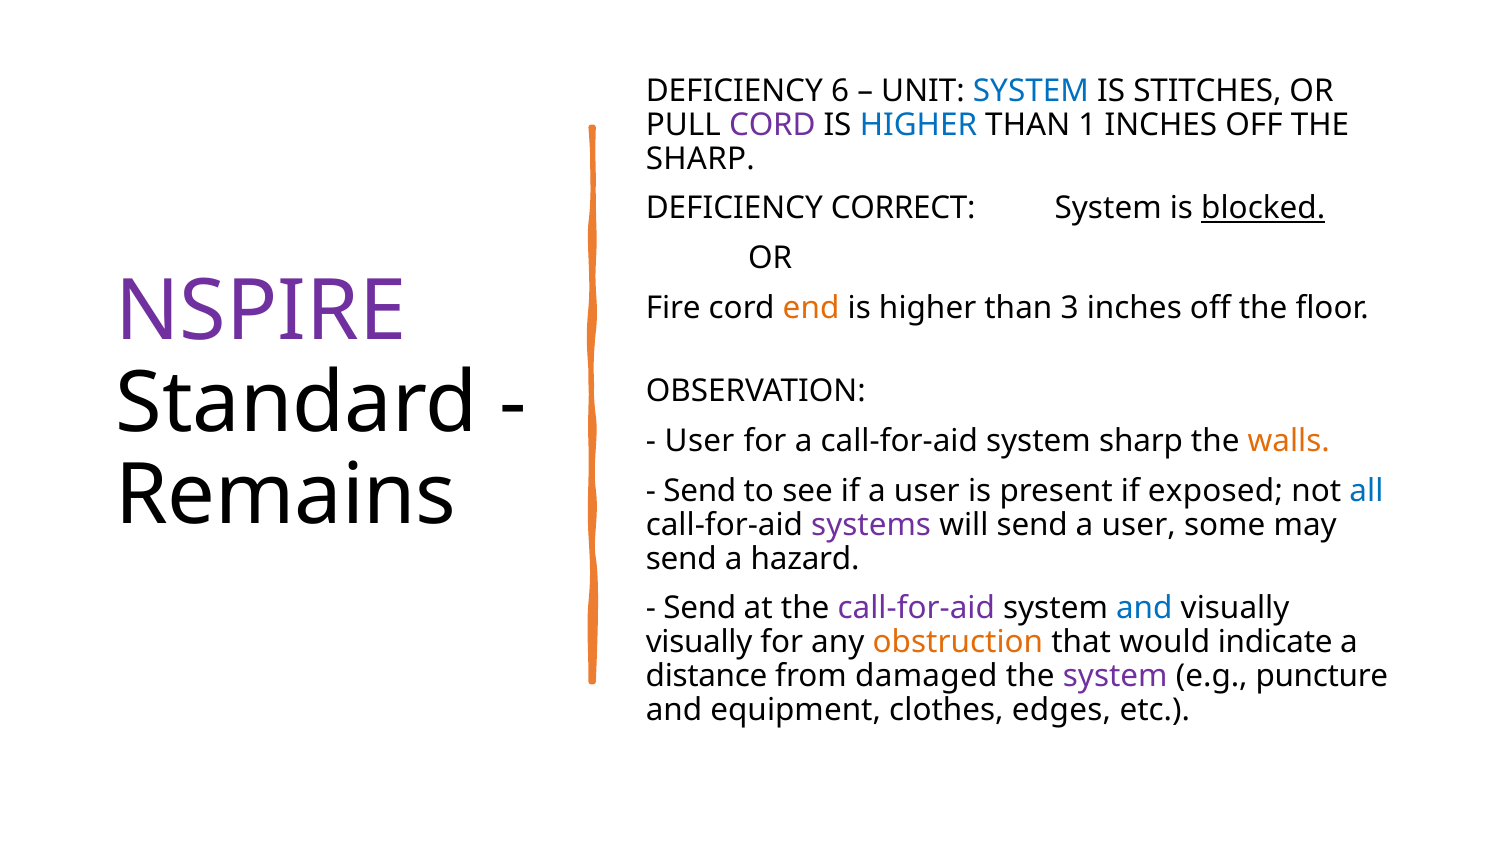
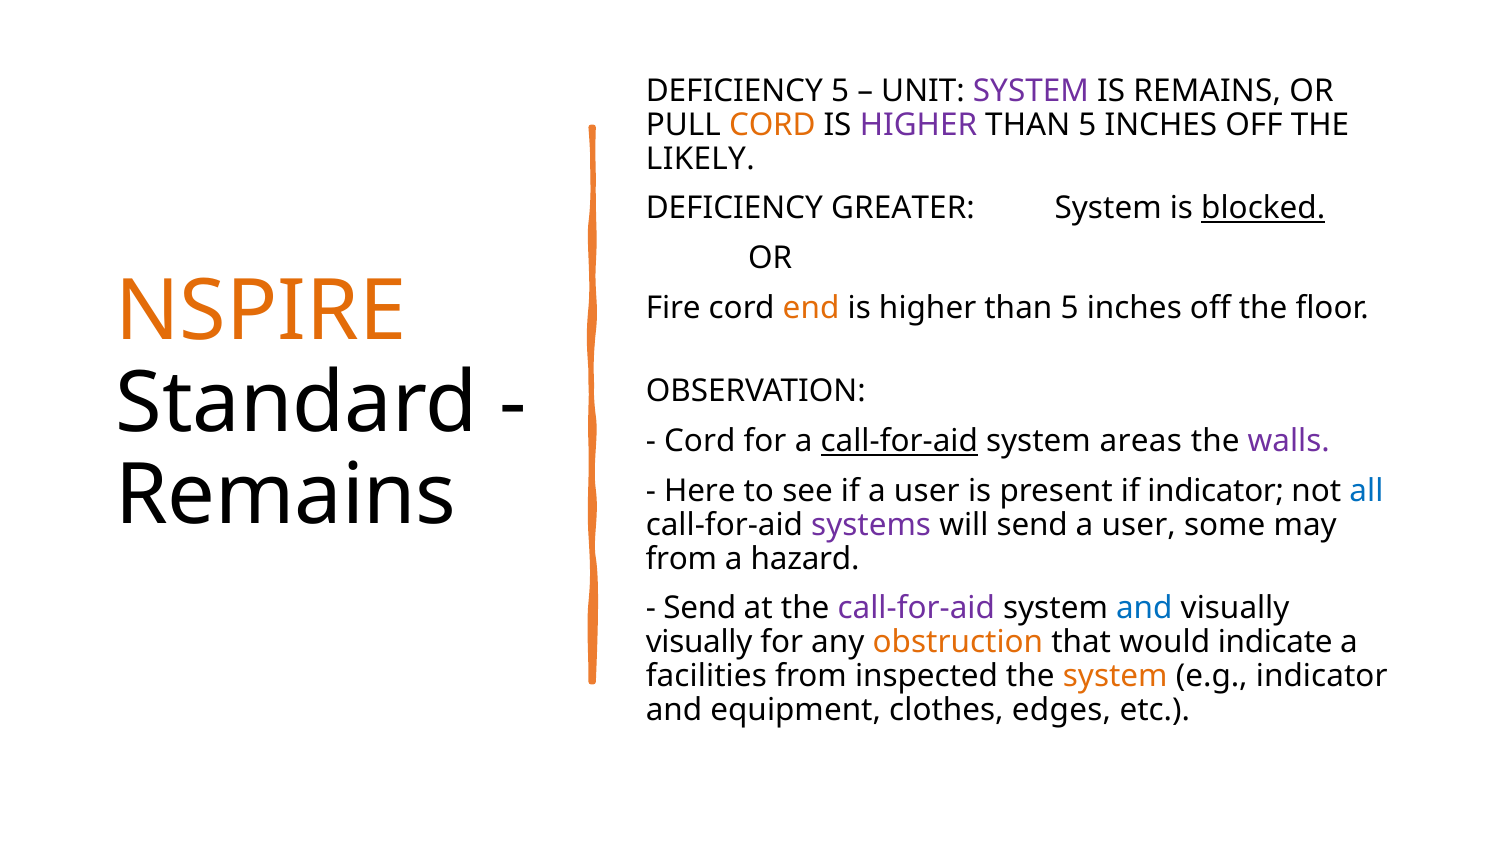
DEFICIENCY 6: 6 -> 5 (840, 91)
SYSTEM colour: blue -> purple (1031, 91)
IS STITCHES: STITCHES -> REMAINS (1207, 91)
CORD colour: purple -> orange (772, 125)
HIGHER colour: blue -> purple (918, 125)
1: 1 -> 5 (1087, 125)
SHARP: SHARP -> LIKELY (700, 159)
CORRECT: CORRECT -> GREATER (903, 208)
NSPIRE colour: purple -> orange (261, 312)
3: 3 -> 5 (1070, 308)
User: User -> Cord (700, 441)
call-for-aid underline: none -> present (899, 441)
system sharp: sharp -> areas (1141, 441)
walls colour: orange -> purple (1289, 441)
Send: Send -> Here (700, 491)
if exposed: exposed -> indicator (1216, 491)
send: send -> from (681, 559)
distance: distance -> facilities (706, 676)
damaged: damaged -> inspected (927, 676)
system colour: purple -> orange (1115, 676)
e.g puncture: puncture -> indicator (1322, 676)
